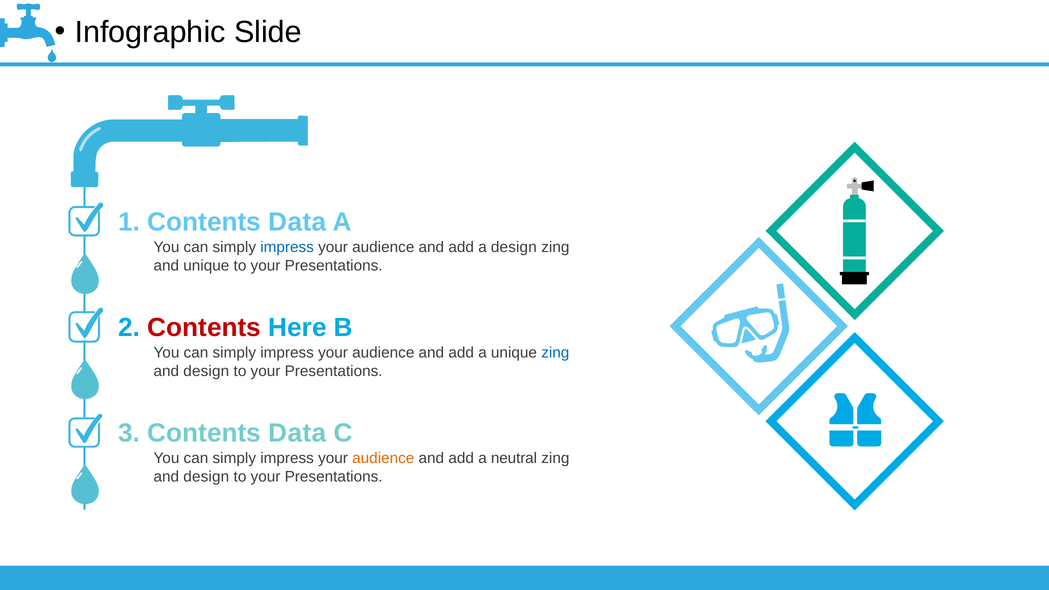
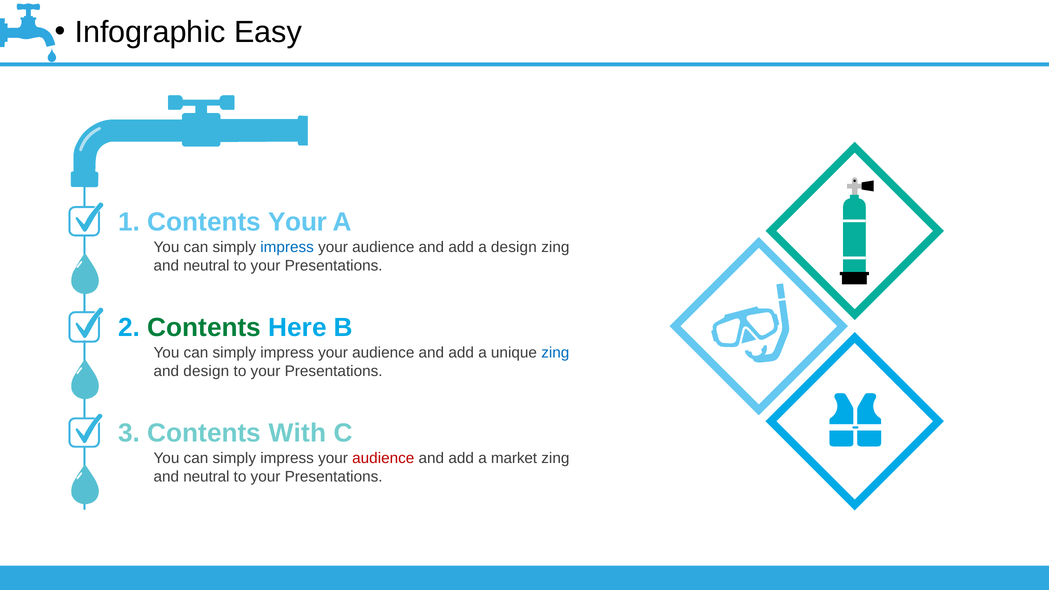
Slide: Slide -> Easy (268, 32)
1 Contents Data: Data -> Your (298, 222)
unique: unique -> neutral (206, 266)
Contents colour: red -> green (204, 328)
3 Contents Data: Data -> With (297, 433)
audience colour: orange -> red (383, 458)
neutral: neutral -> market (514, 458)
design: design -> neutral (206, 477)
